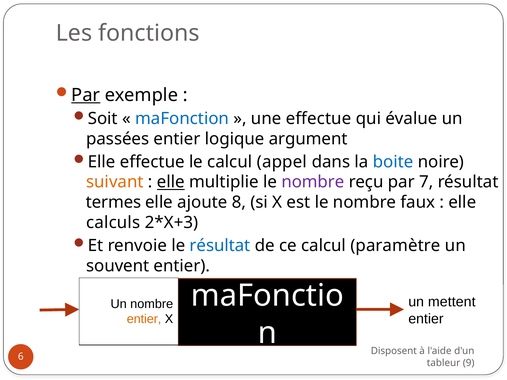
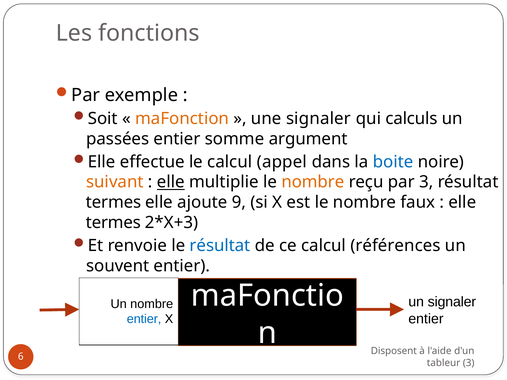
Par underline: present -> none (86, 95)
maFonction colour: blue -> orange (182, 119)
une effectue: effectue -> signaler (318, 119)
évalue: évalue -> calculs (411, 119)
logique: logique -> somme (235, 139)
nombre colour: purple -> orange (313, 182)
par 7: 7 -> 3 (426, 182)
8: 8 -> 9 (239, 202)
calculs: calculs -> termes (113, 223)
paramètre: paramètre -> références (395, 246)
un mettent: mettent -> signaler (452, 302)
entier colour: orange -> blue (144, 319)
tableur 9: 9 -> 3 (469, 363)
